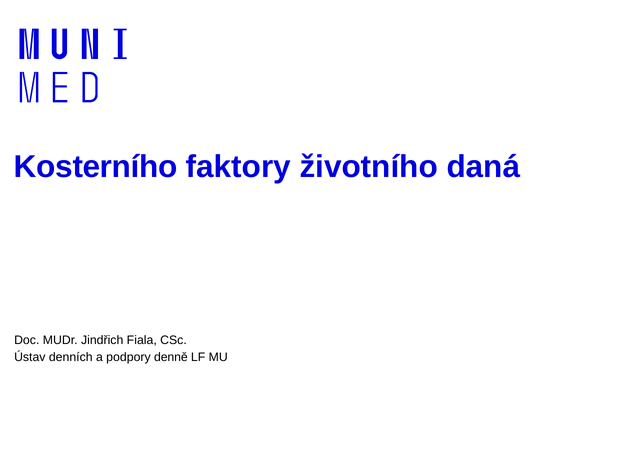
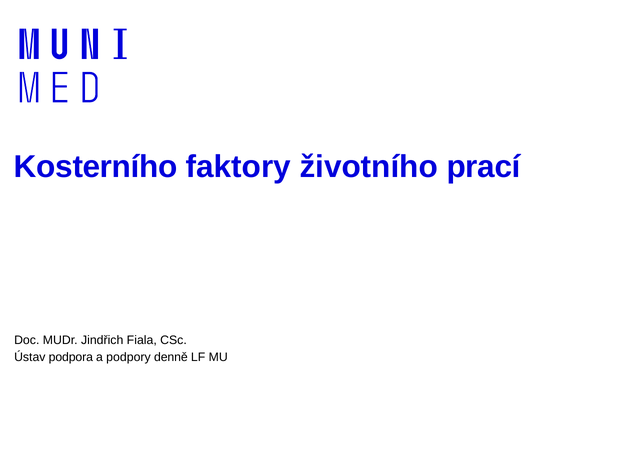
daná: daná -> prací (484, 167)
denních: denních -> podpora (71, 357)
